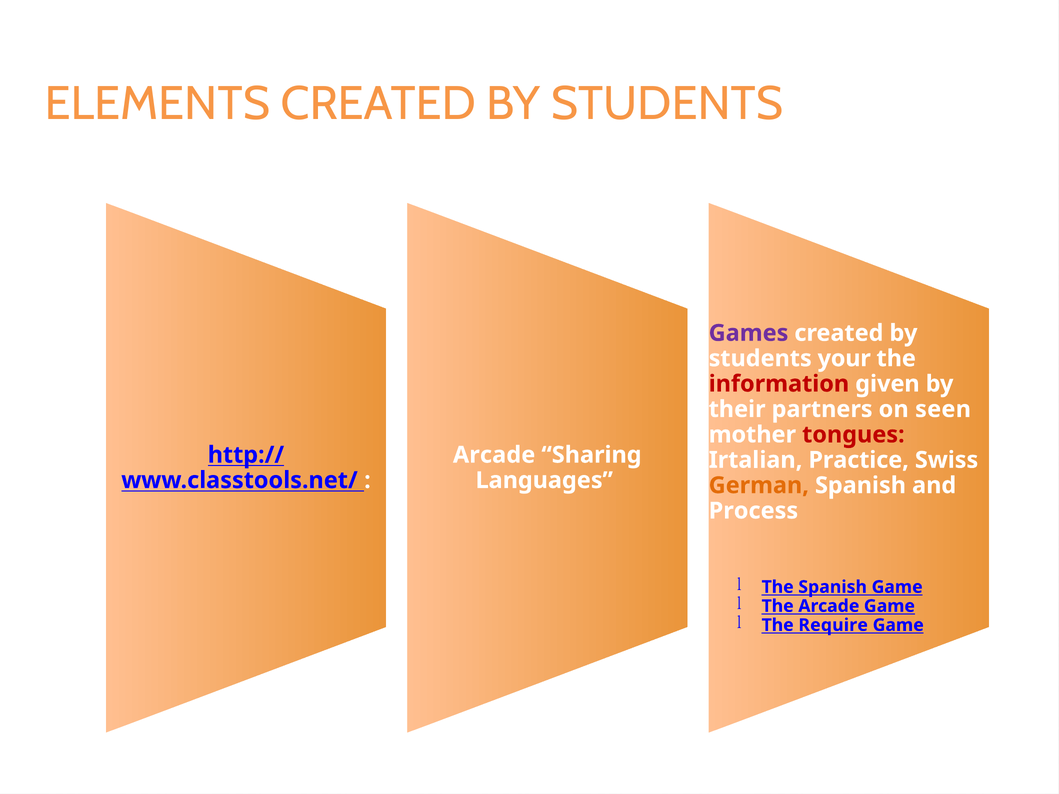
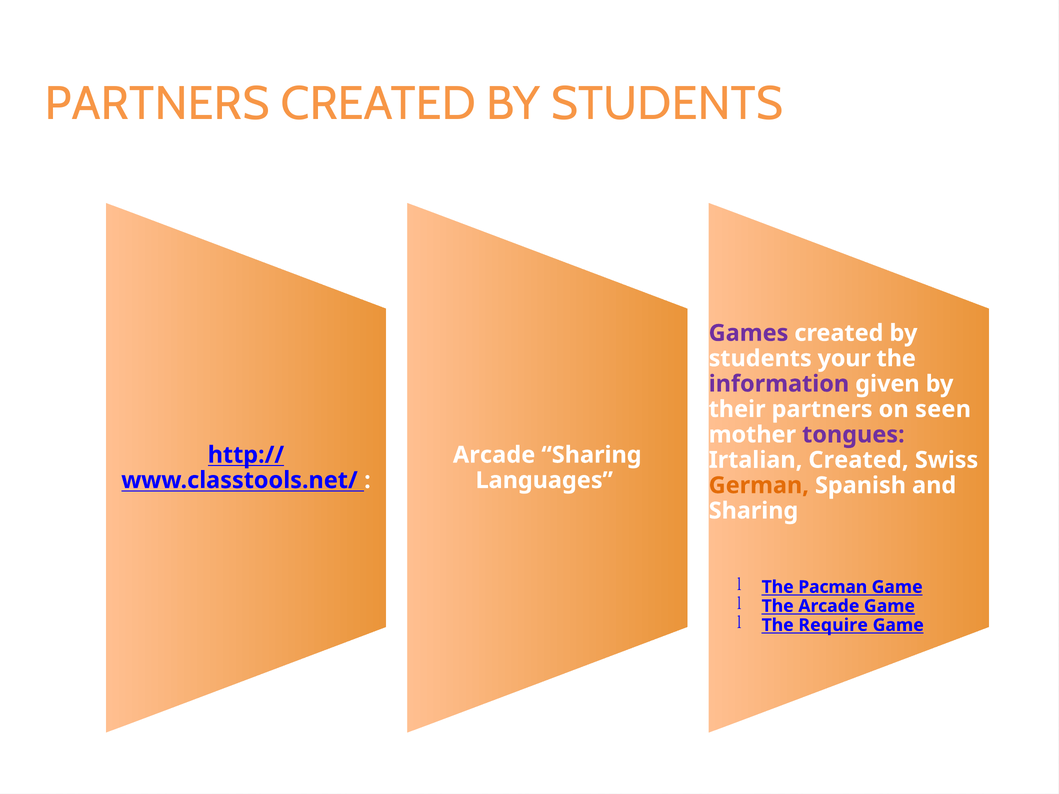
ELEMENTS: ELEMENTS -> PARTNERS (157, 104)
information colour: red -> purple (779, 384)
tongues colour: red -> purple (853, 435)
Irtalian Practice: Practice -> Created (859, 460)
Process: Process -> Sharing (753, 511)
The Spanish: Spanish -> Pacman (833, 587)
